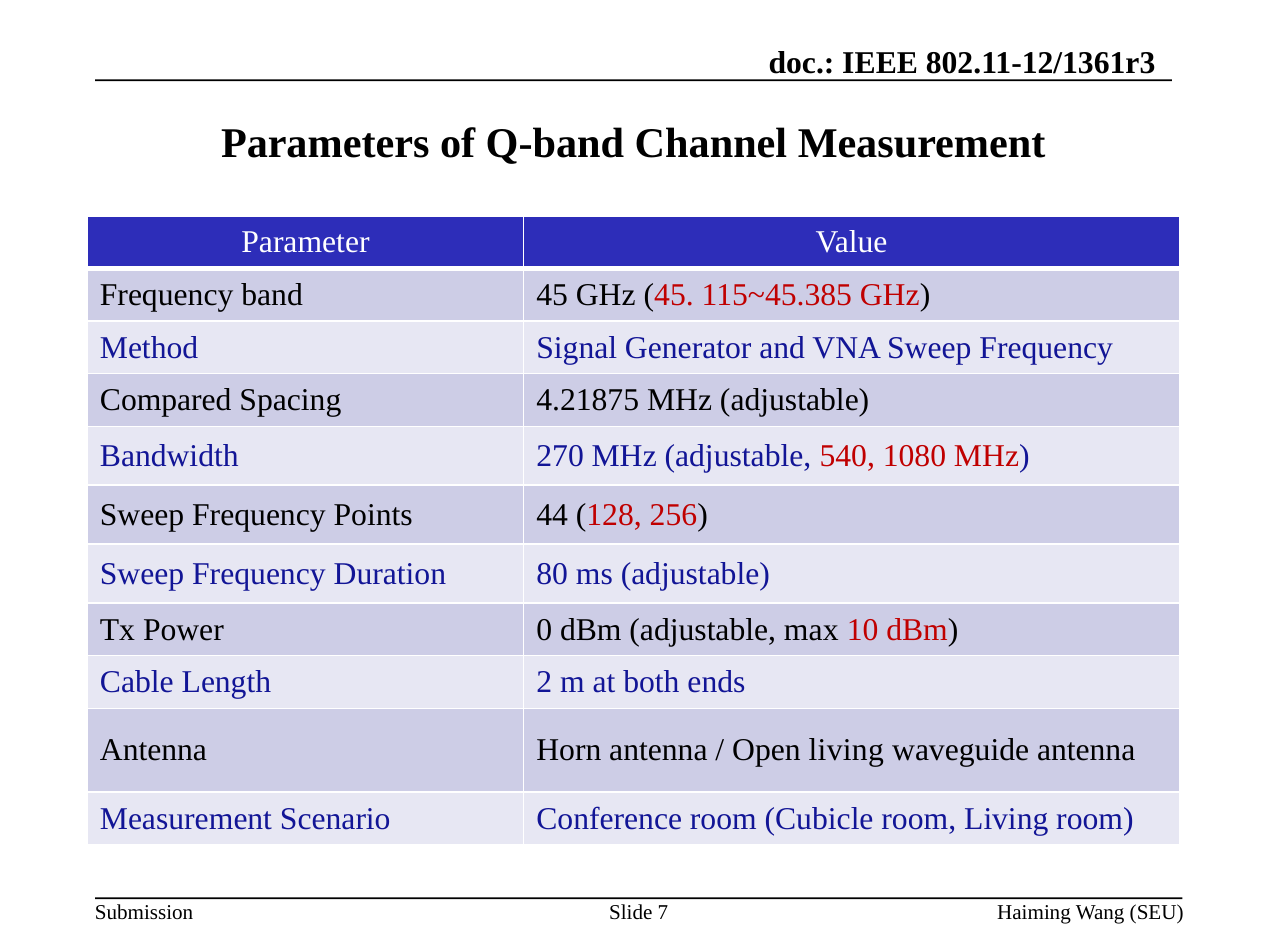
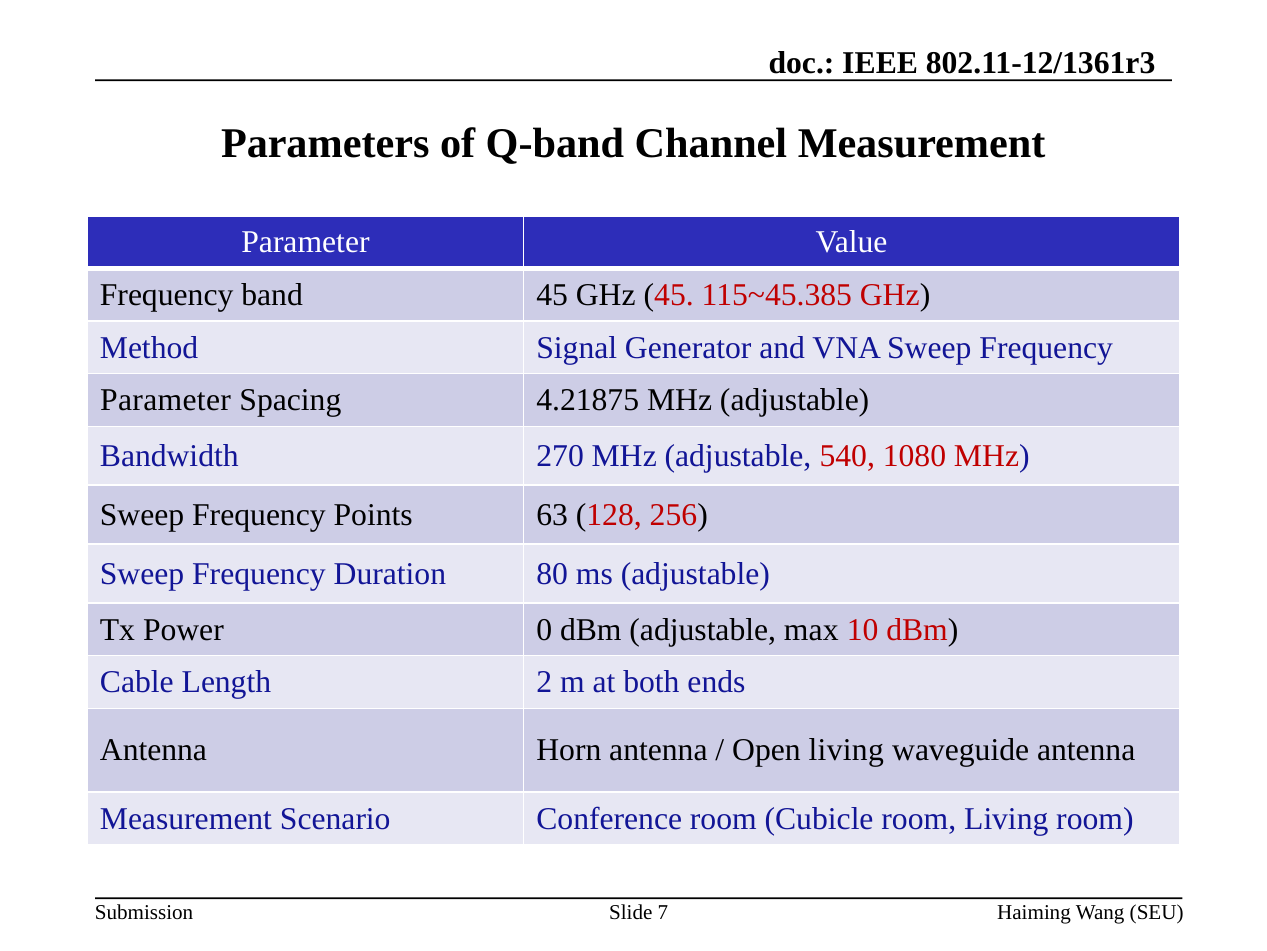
Compared: Compared -> Parameter (166, 400)
44: 44 -> 63 (552, 515)
